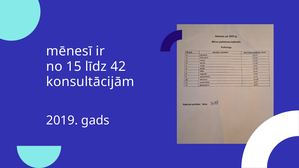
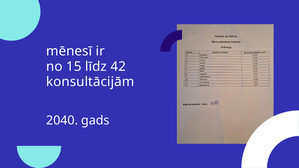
2019: 2019 -> 2040 (62, 120)
